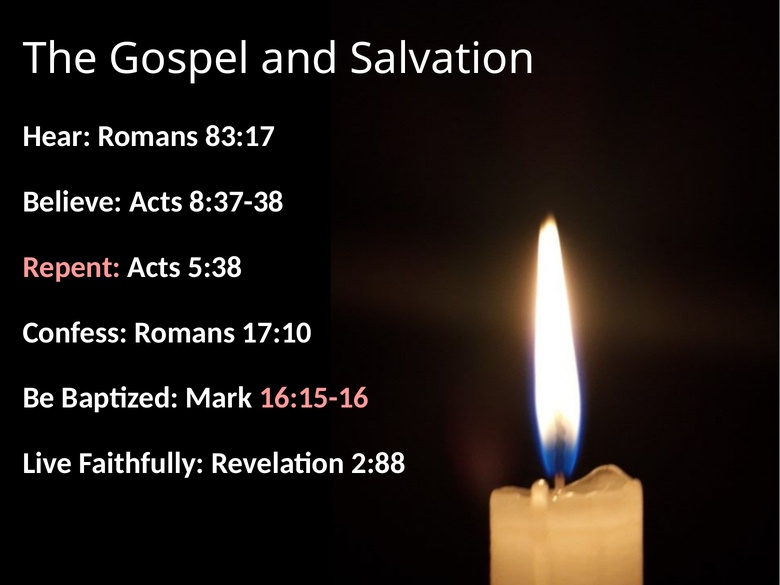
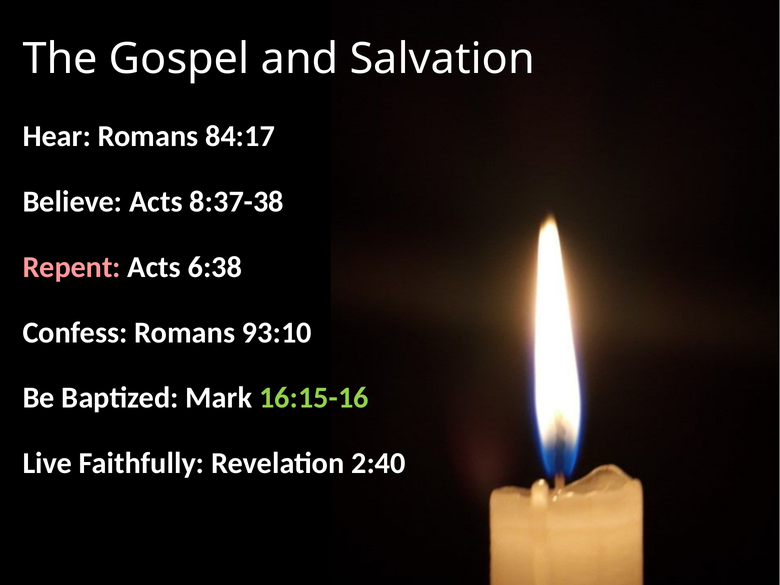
83:17: 83:17 -> 84:17 (240, 136)
5:38: 5:38 -> 6:38 (215, 267)
17:10: 17:10 -> 93:10 (277, 333)
16:15-16 colour: pink -> light green (314, 398)
2:88: 2:88 -> 2:40 (379, 463)
